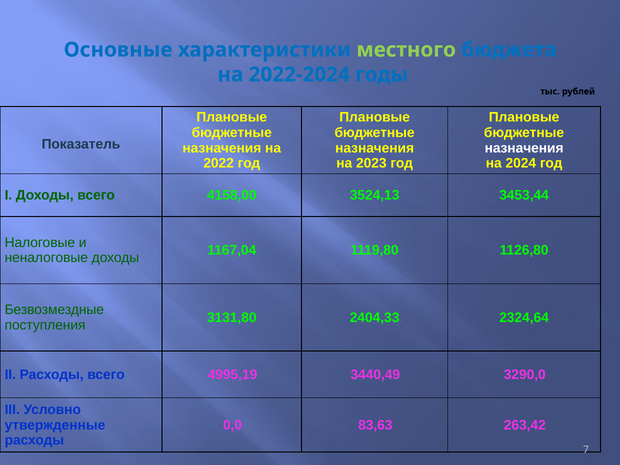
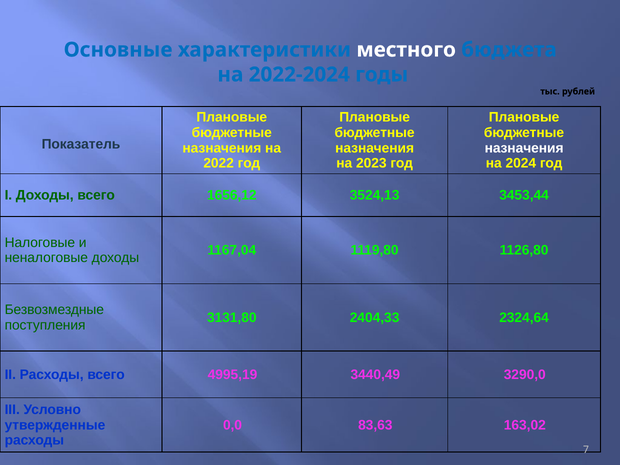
местного colour: light green -> white (406, 50)
4158,00: 4158,00 -> 1656,12 (232, 195)
263,42: 263,42 -> 163,02 (525, 425)
